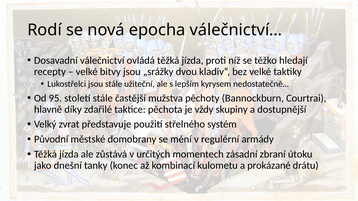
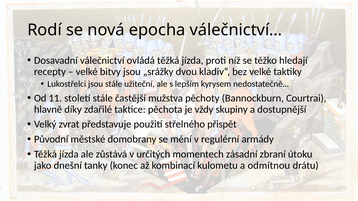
95: 95 -> 11 (55, 98)
systém: systém -> přispět (222, 125)
prokázané: prokázané -> odmítnou (269, 166)
